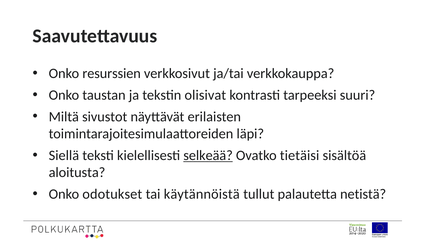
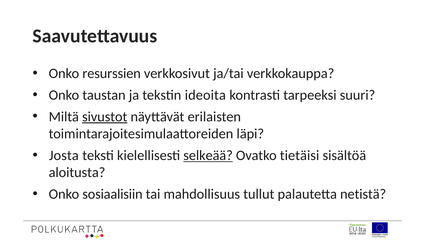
olisivat: olisivat -> ideoita (205, 95)
sivustot underline: none -> present (105, 117)
Siellä: Siellä -> Josta (64, 155)
odotukset: odotukset -> sosiaalisiin (112, 194)
käytännöistä: käytännöistä -> mahdollisuus (202, 194)
